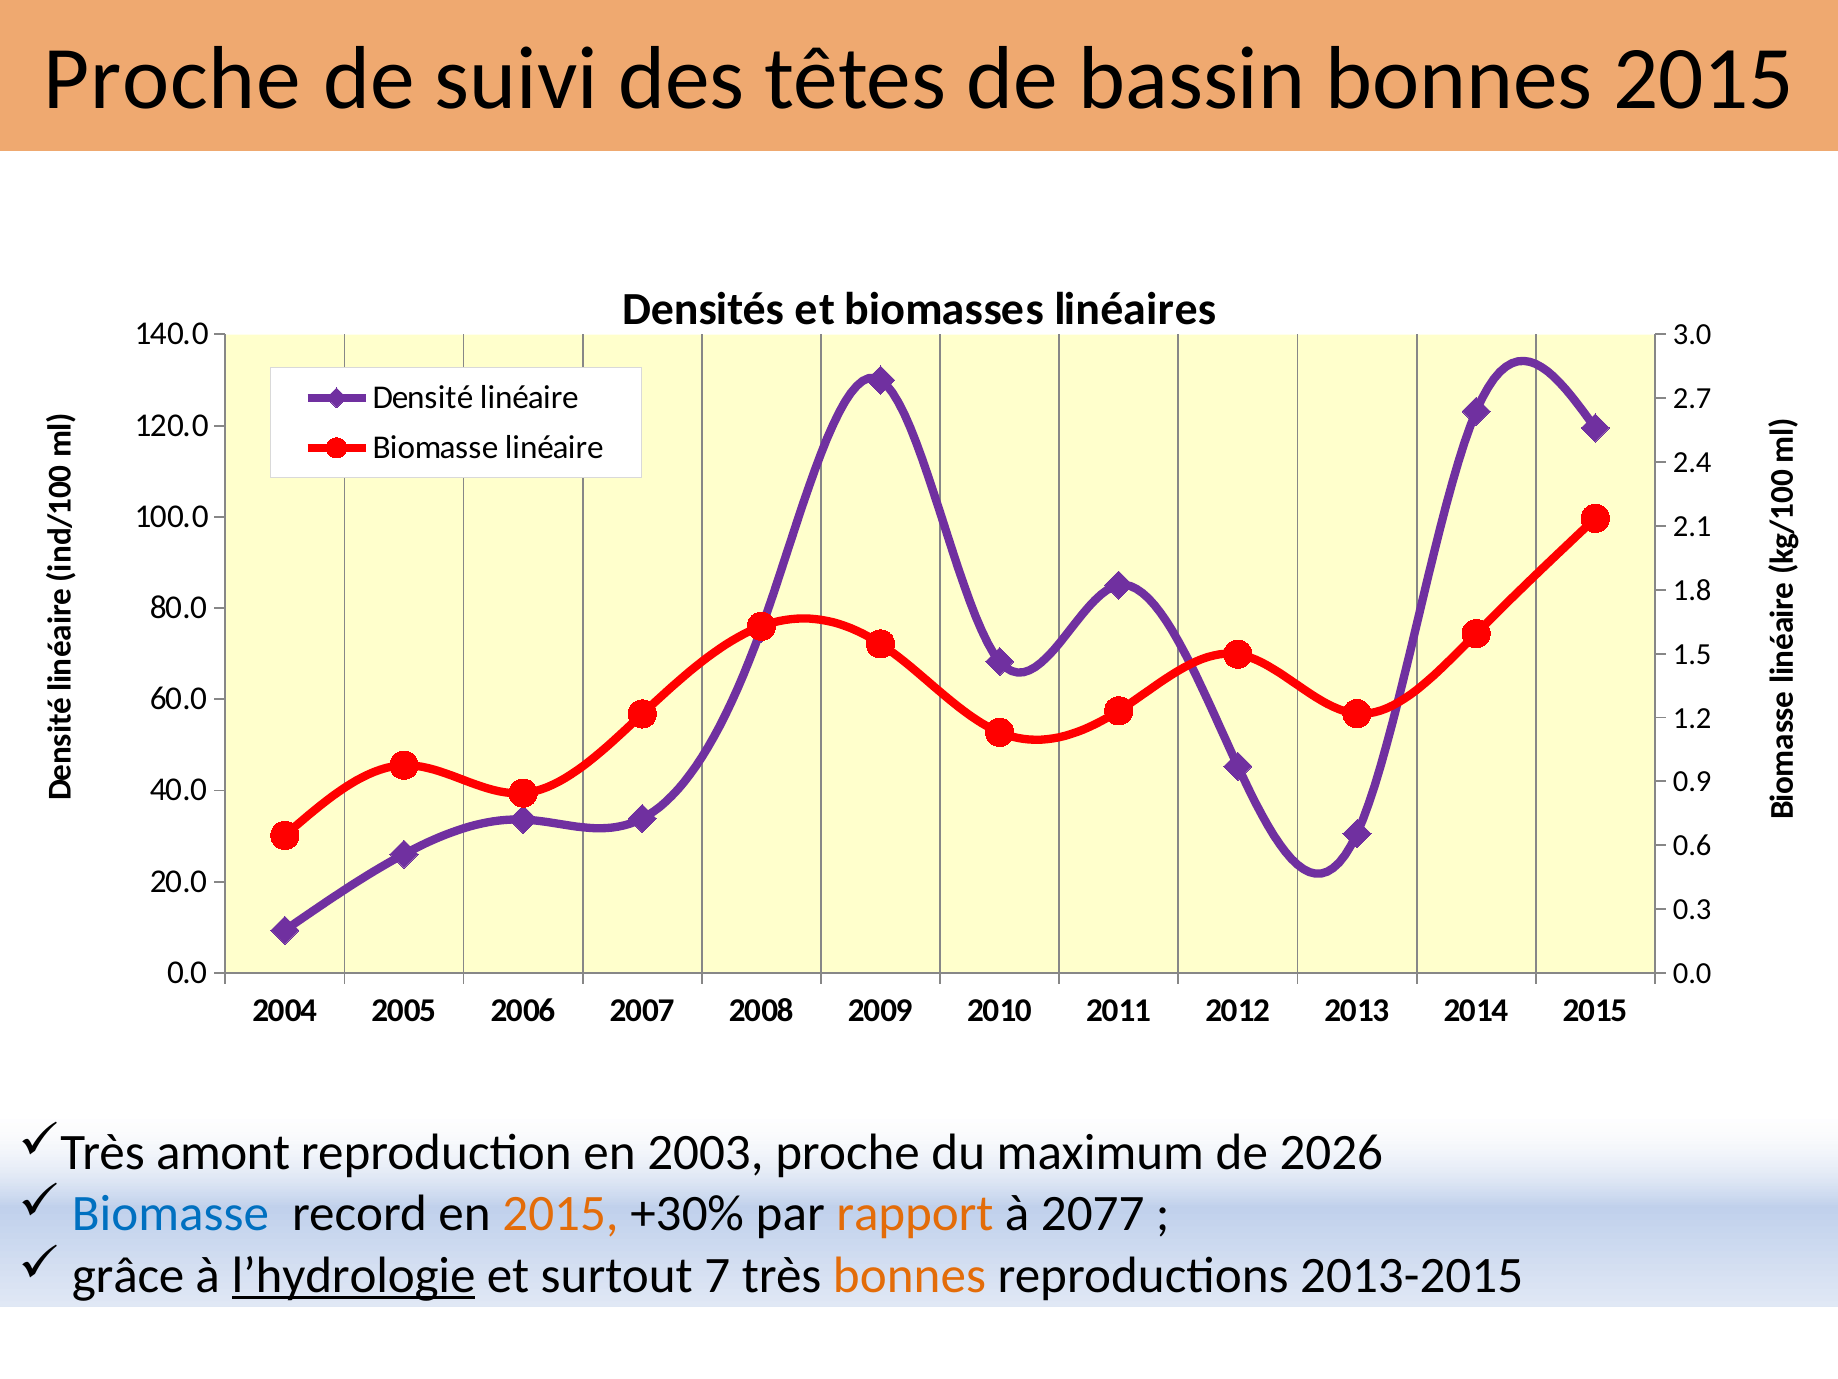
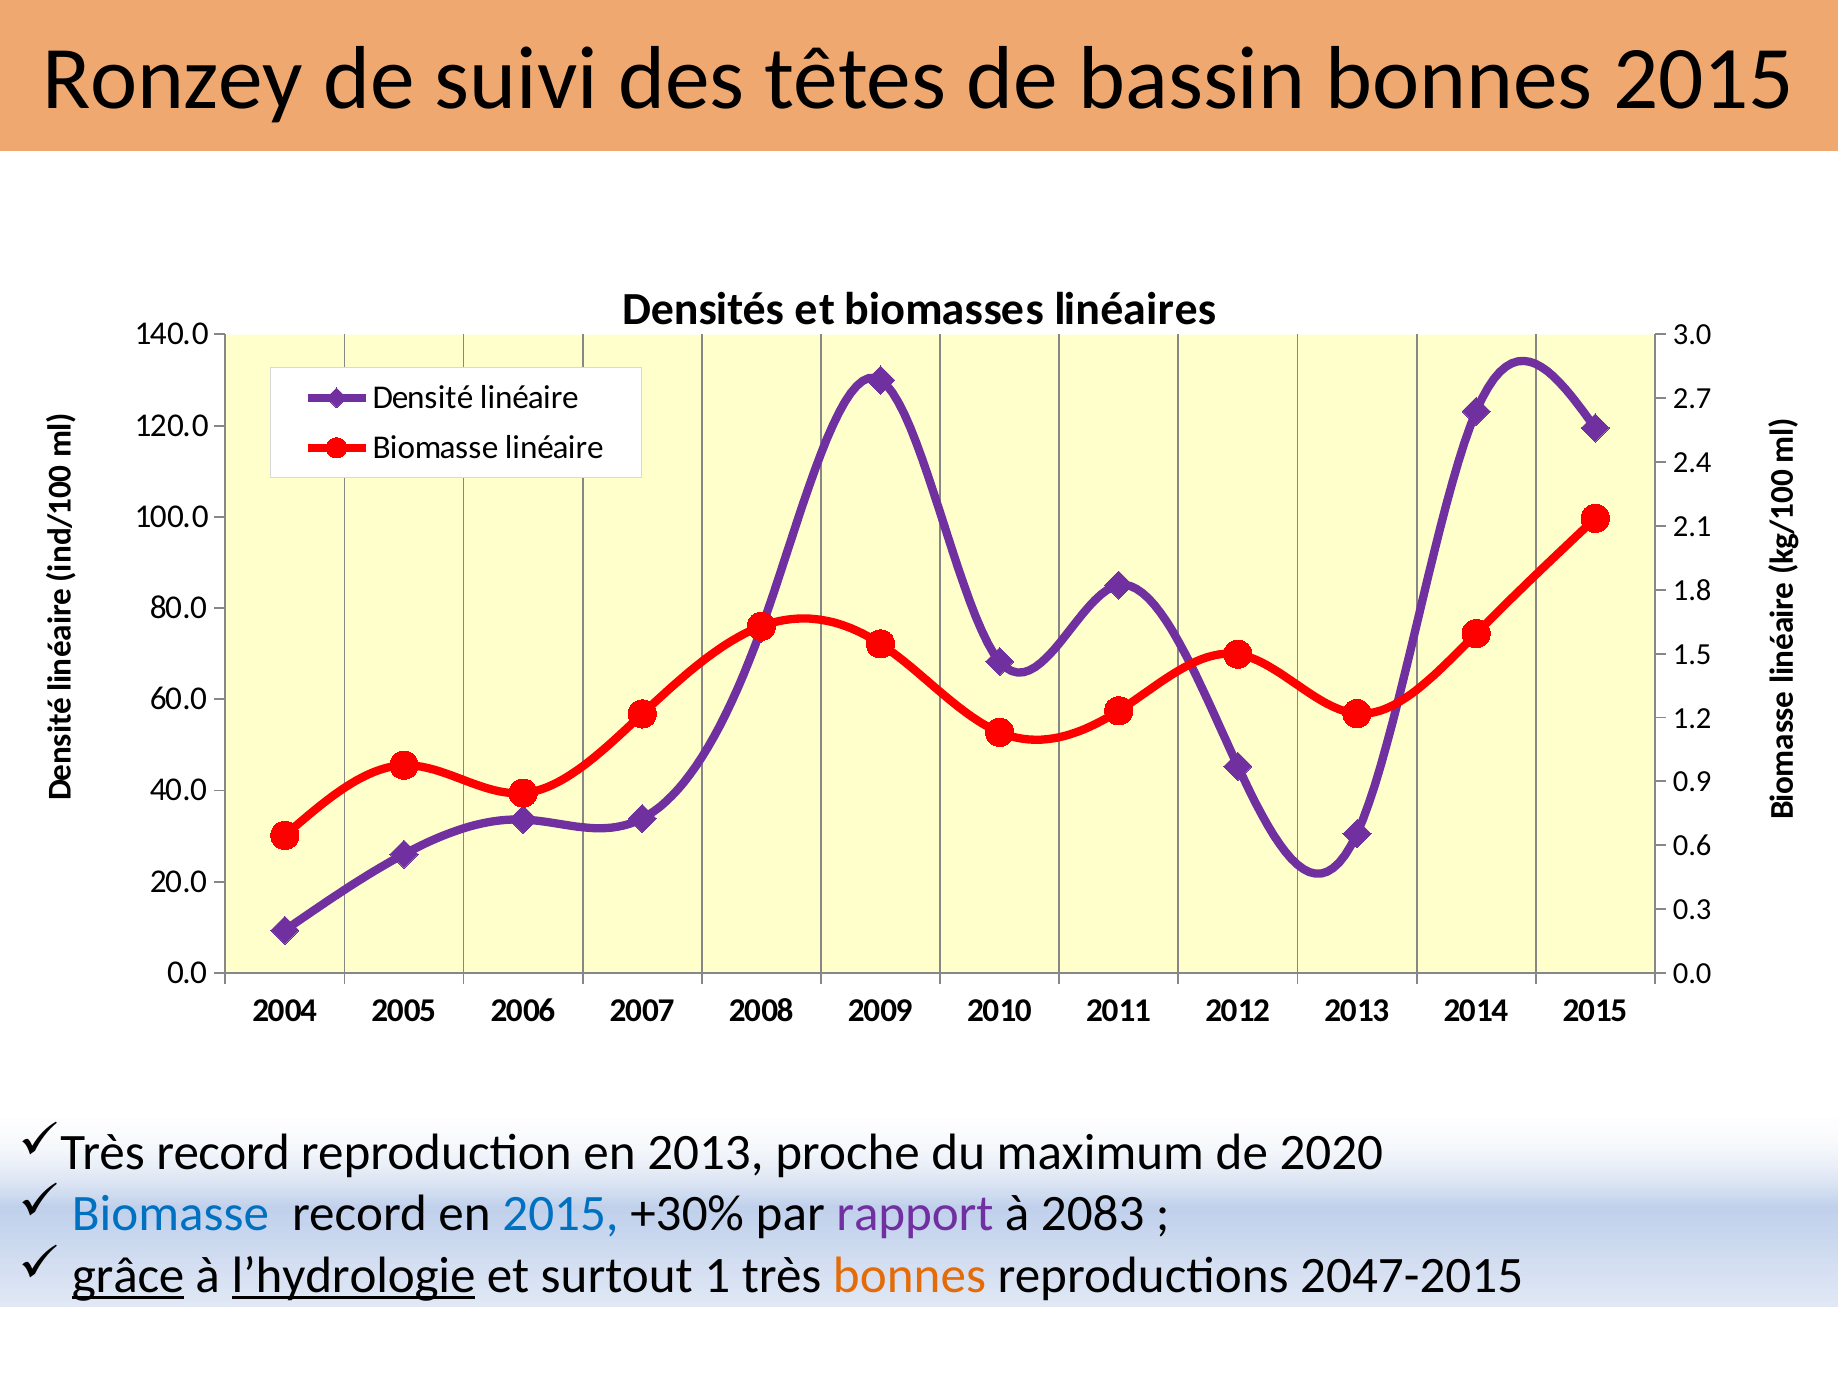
Proche: Proche -> Ronzey (173, 79)
Très amont: amont -> record (223, 1152)
en 2003: 2003 -> 2013 (705, 1152)
2026: 2026 -> 2020 (1331, 1152)
2015 colour: orange -> blue (561, 1214)
rapport colour: orange -> purple (915, 1214)
2077: 2077 -> 2083 (1093, 1214)
grâce underline: none -> present (128, 1275)
surtout 7: 7 -> 1 (717, 1275)
2013-2015: 2013-2015 -> 2047-2015 (1412, 1275)
